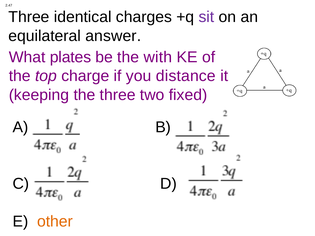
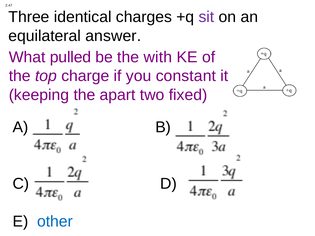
plates: plates -> pulled (71, 57)
distance: distance -> constant (186, 76)
the three: three -> apart (118, 95)
other colour: orange -> blue (55, 222)
